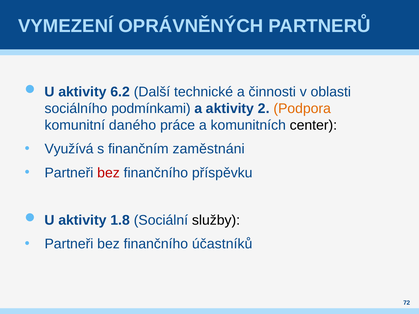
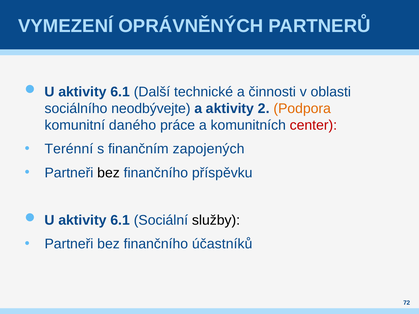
6.2: 6.2 -> 6.1 (120, 92)
podmínkami: podmínkami -> neodbývejte (151, 109)
center colour: black -> red (313, 125)
Využívá: Využívá -> Terénní (69, 149)
zaměstnáni: zaměstnáni -> zapojených (209, 149)
bez colour: red -> black (108, 173)
1.8: 1.8 -> 6.1 (120, 220)
